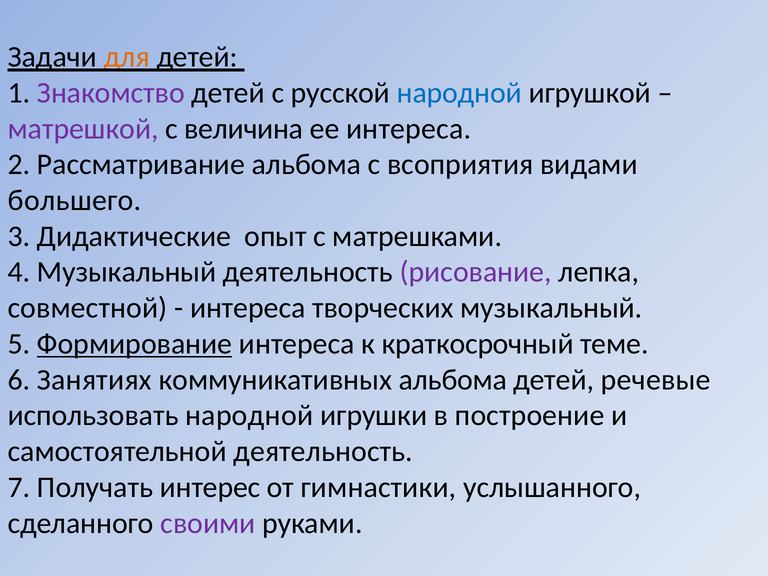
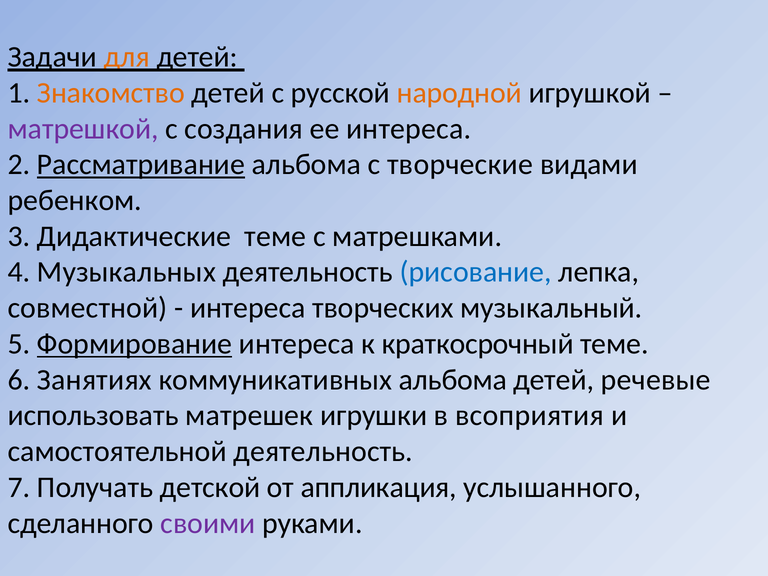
Знакомство colour: purple -> orange (111, 93)
народной colour: blue -> orange (459, 93)
величина: величина -> создания (244, 129)
Рассматривание underline: none -> present (141, 165)
всоприятия: всоприятия -> творческие (460, 165)
большего: большего -> ребенком (75, 200)
Дидактические опыт: опыт -> теме (275, 236)
4 Музыкальный: Музыкальный -> Музыкальных (126, 272)
рисование colour: purple -> blue (476, 272)
использовать народной: народной -> матрешек (249, 416)
построение: построение -> всоприятия (530, 416)
интерес: интерес -> детской (210, 487)
гимнастики: гимнастики -> аппликация (379, 487)
